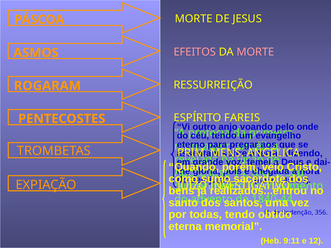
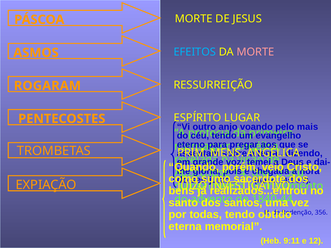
EFEITOS colour: pink -> light blue (195, 52)
FAREIS: FAREIS -> LUGAR (242, 118)
onde: onde -> mais (308, 127)
